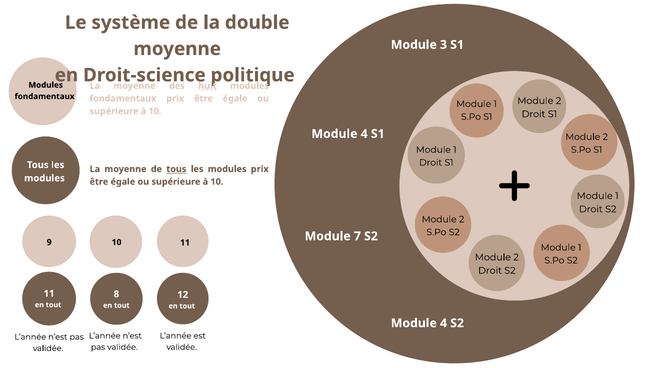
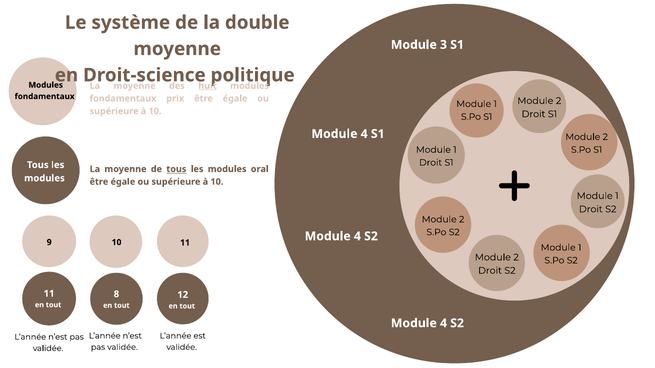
modules prix: prix -> oral (260, 169)
7: 7 -> 4 (357, 236)
